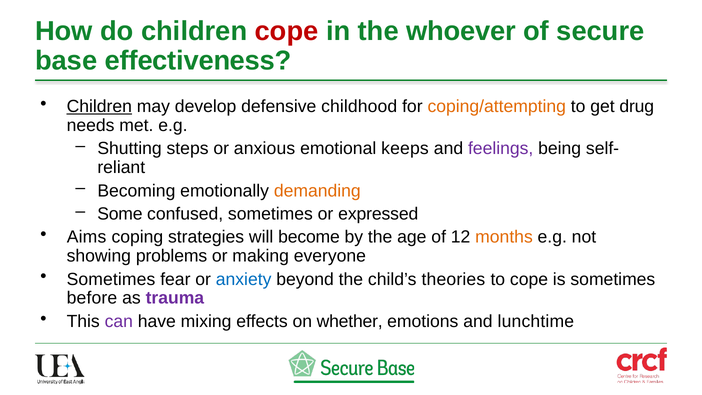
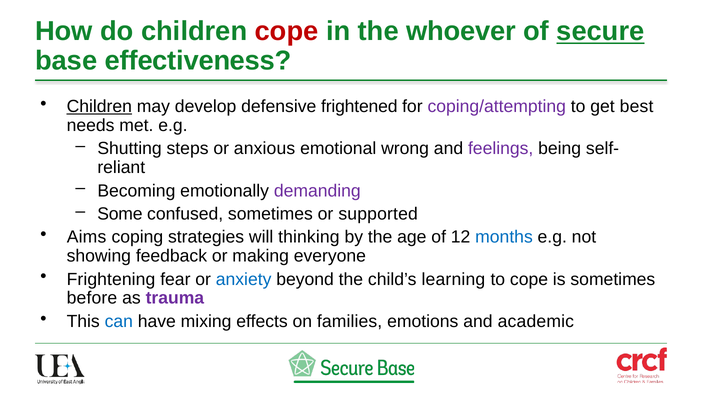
secure underline: none -> present (600, 31)
childhood: childhood -> frightened (359, 107)
coping/attempting colour: orange -> purple (497, 107)
drug: drug -> best (637, 107)
keeps: keeps -> wrong (405, 149)
demanding colour: orange -> purple (317, 191)
expressed: expressed -> supported (378, 214)
become: become -> thinking (309, 237)
months colour: orange -> blue (504, 237)
problems: problems -> feedback (171, 256)
Sometimes: Sometimes -> Frightening (111, 279)
theories: theories -> learning (453, 279)
can colour: purple -> blue (119, 321)
whether: whether -> families (350, 321)
lunchtime: lunchtime -> academic (536, 321)
